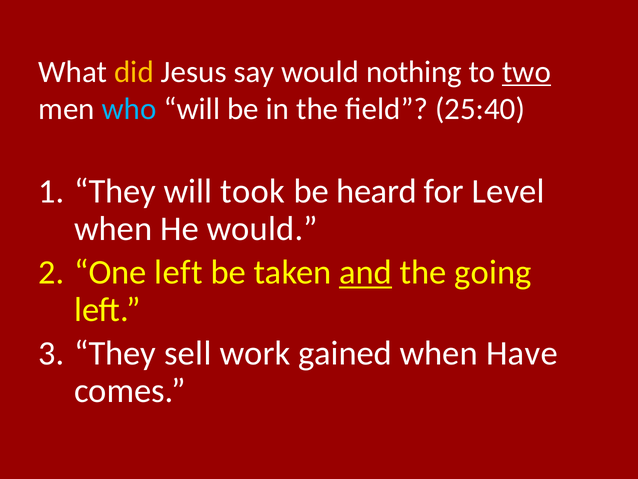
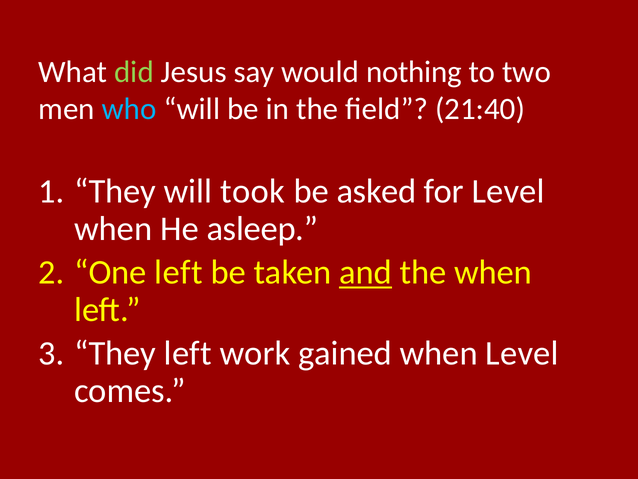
did colour: yellow -> light green (134, 72)
two underline: present -> none (526, 72)
25:40: 25:40 -> 21:40 (480, 109)
heard: heard -> asked (377, 191)
He would: would -> asleep (262, 228)
the going: going -> when (493, 272)
They sell: sell -> left (188, 353)
when Have: Have -> Level (522, 353)
